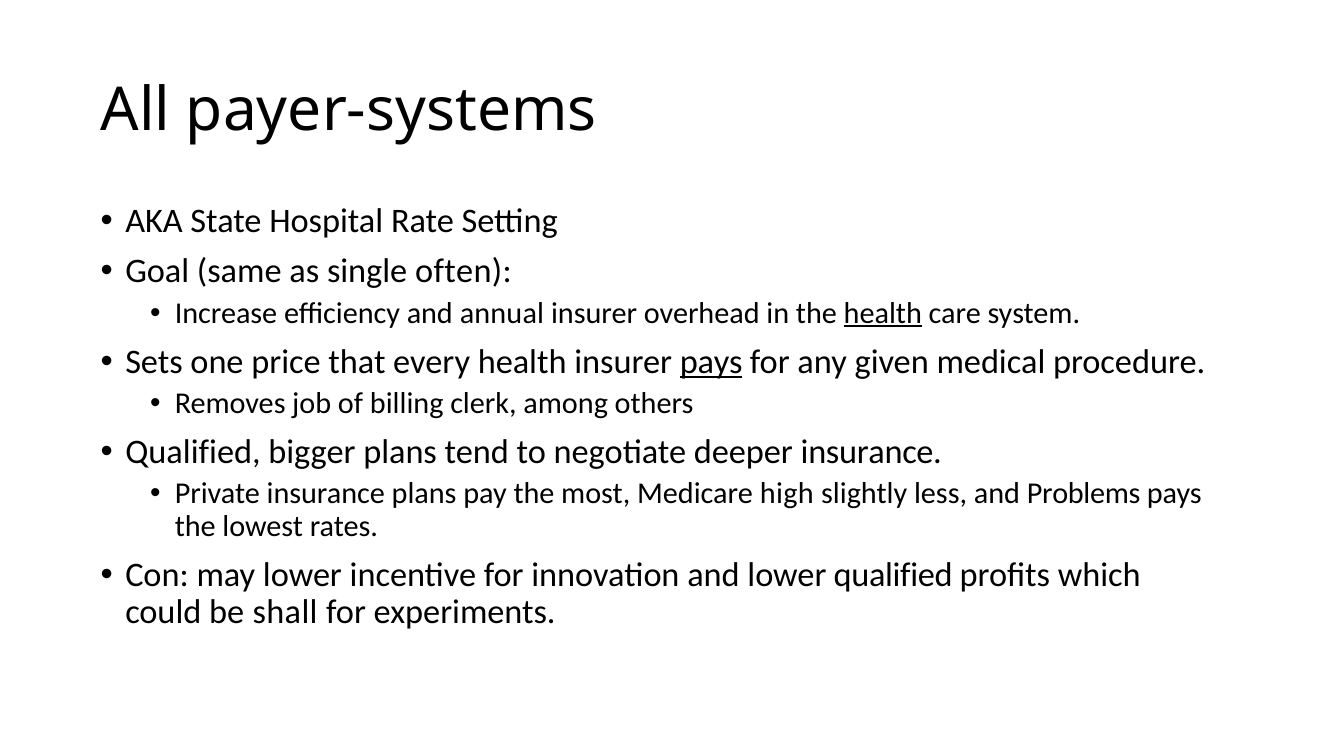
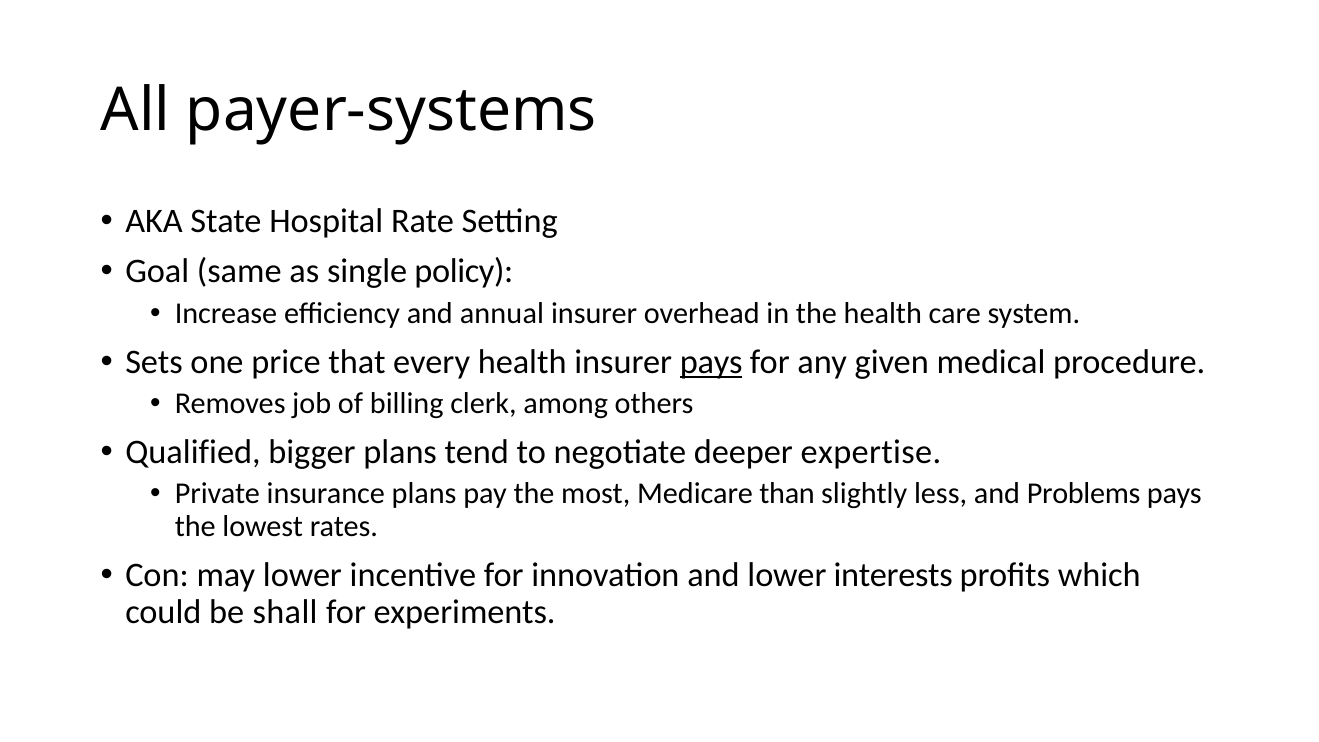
often: often -> policy (464, 272)
health underline: present -> none (883, 313)
deeper insurance: insurance -> expertise (871, 452)
high: high -> than (787, 494)
lower qualified: qualified -> interests (893, 575)
